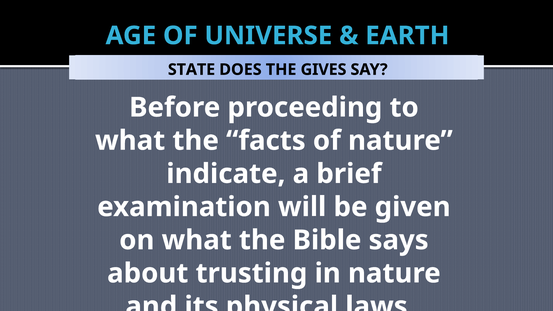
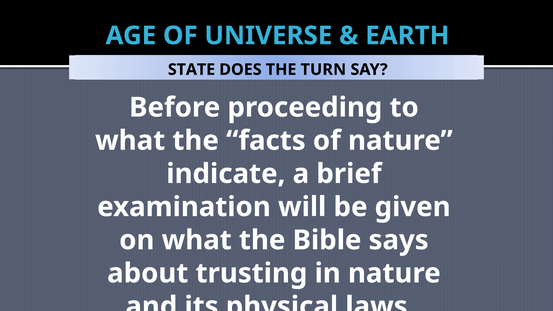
GIVES: GIVES -> TURN (323, 70)
